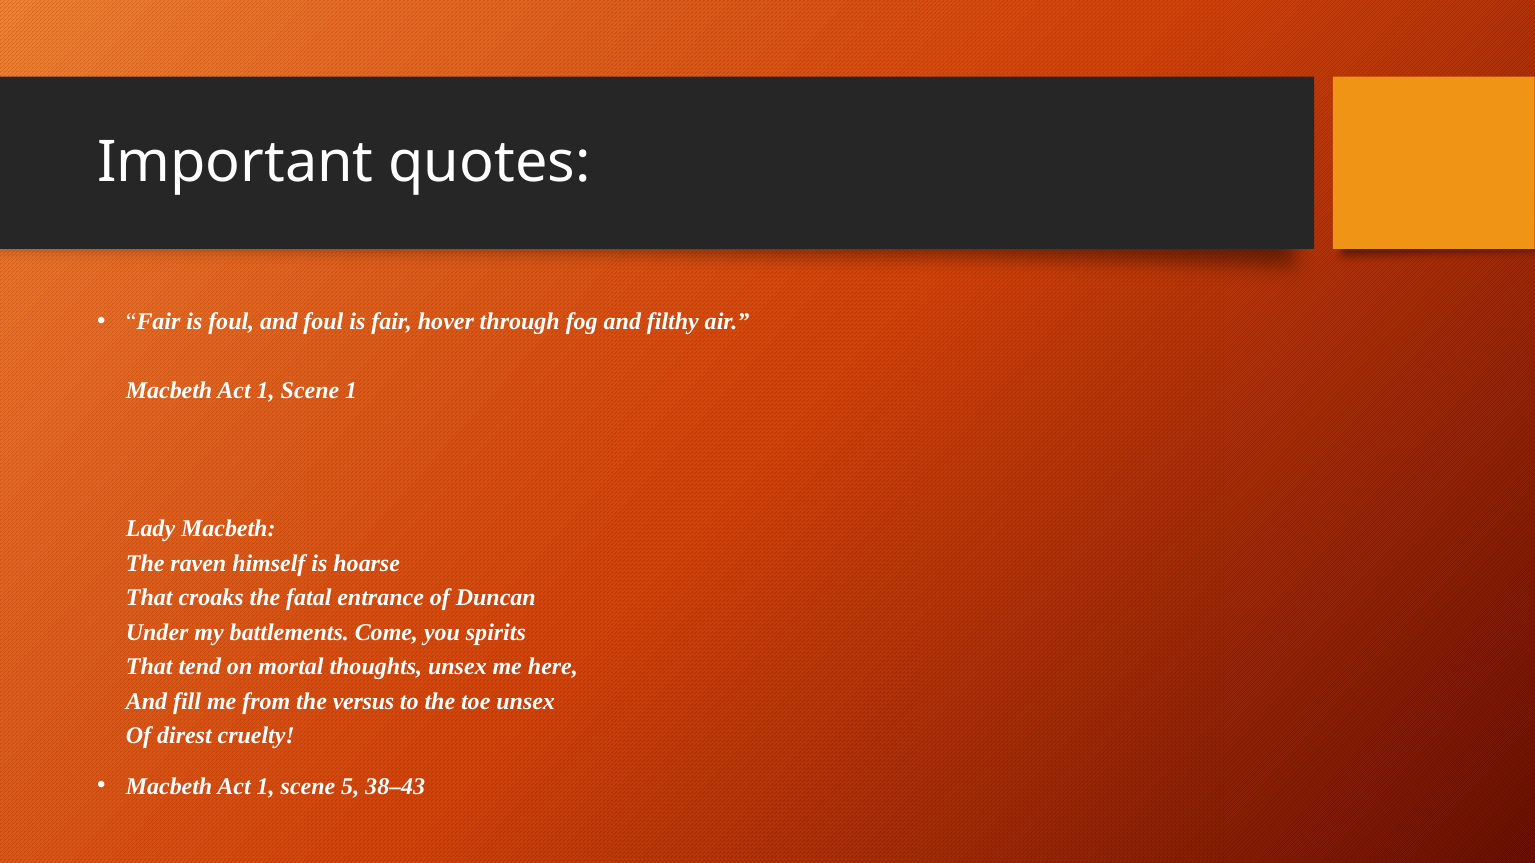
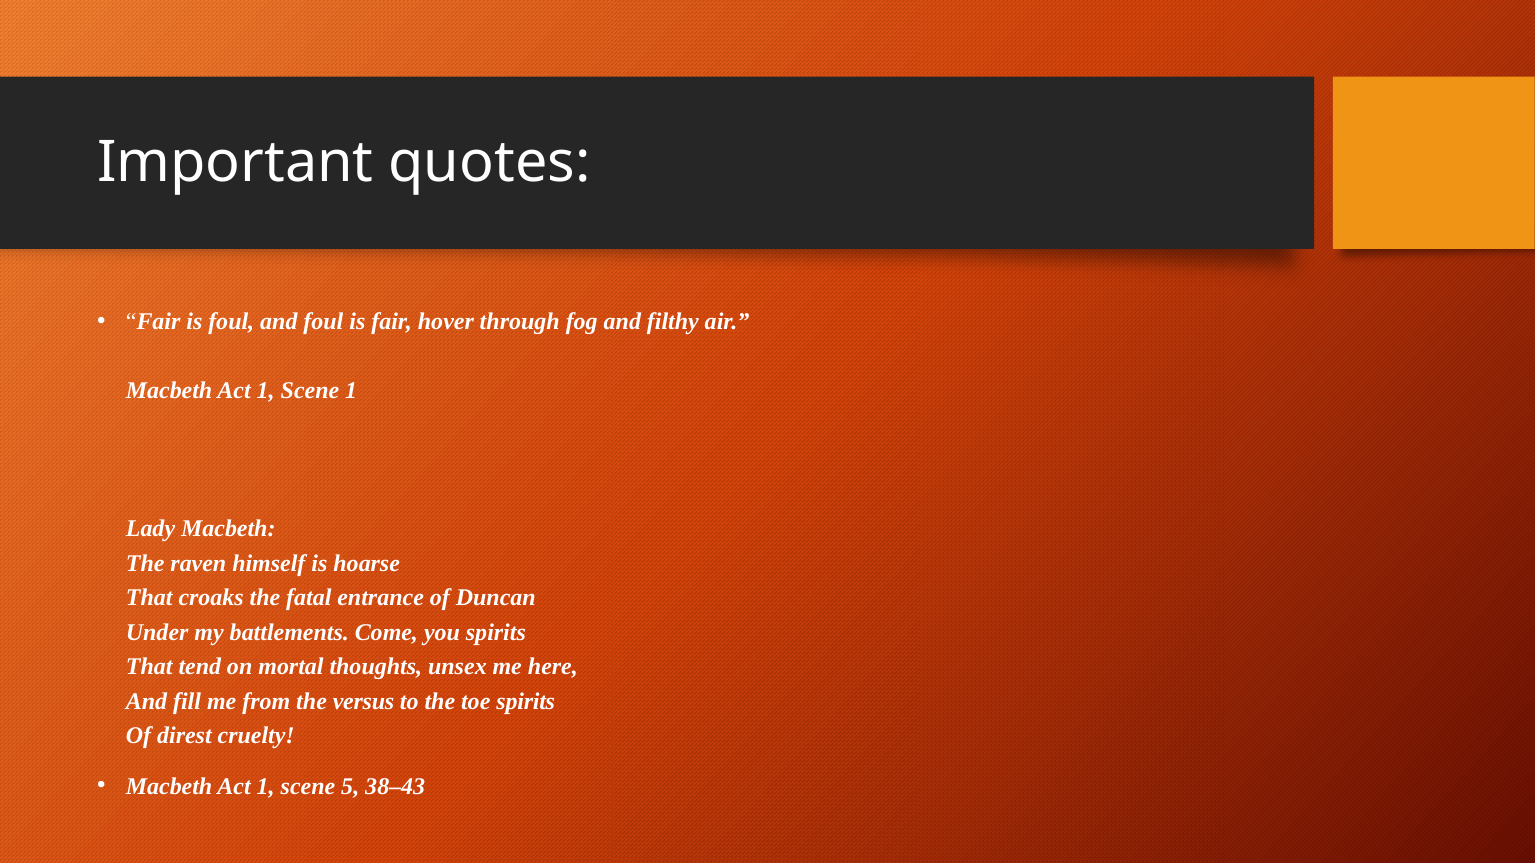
toe unsex: unsex -> spirits (526, 702)
